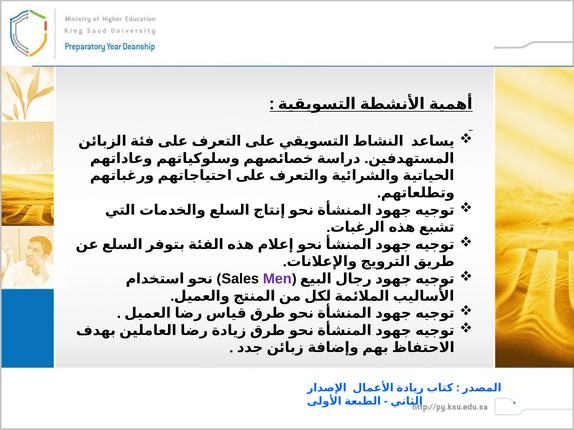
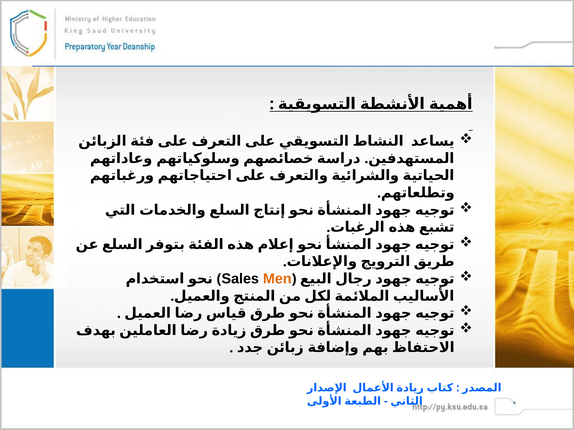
Men colour: purple -> orange (277, 279)
